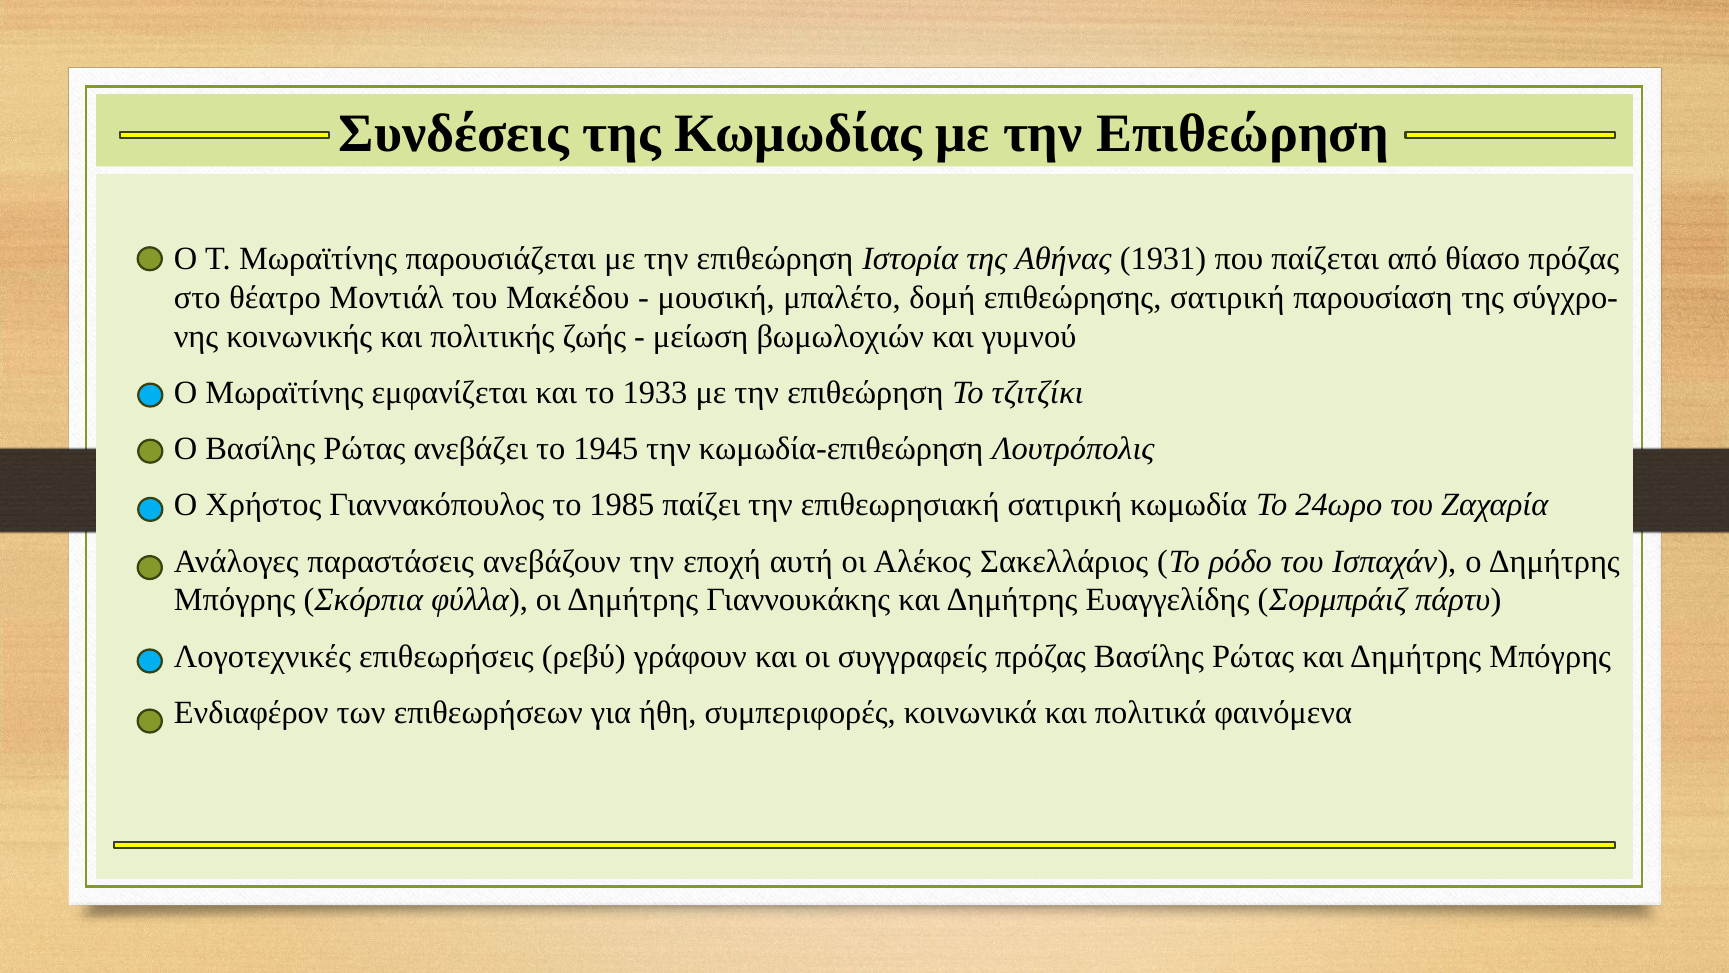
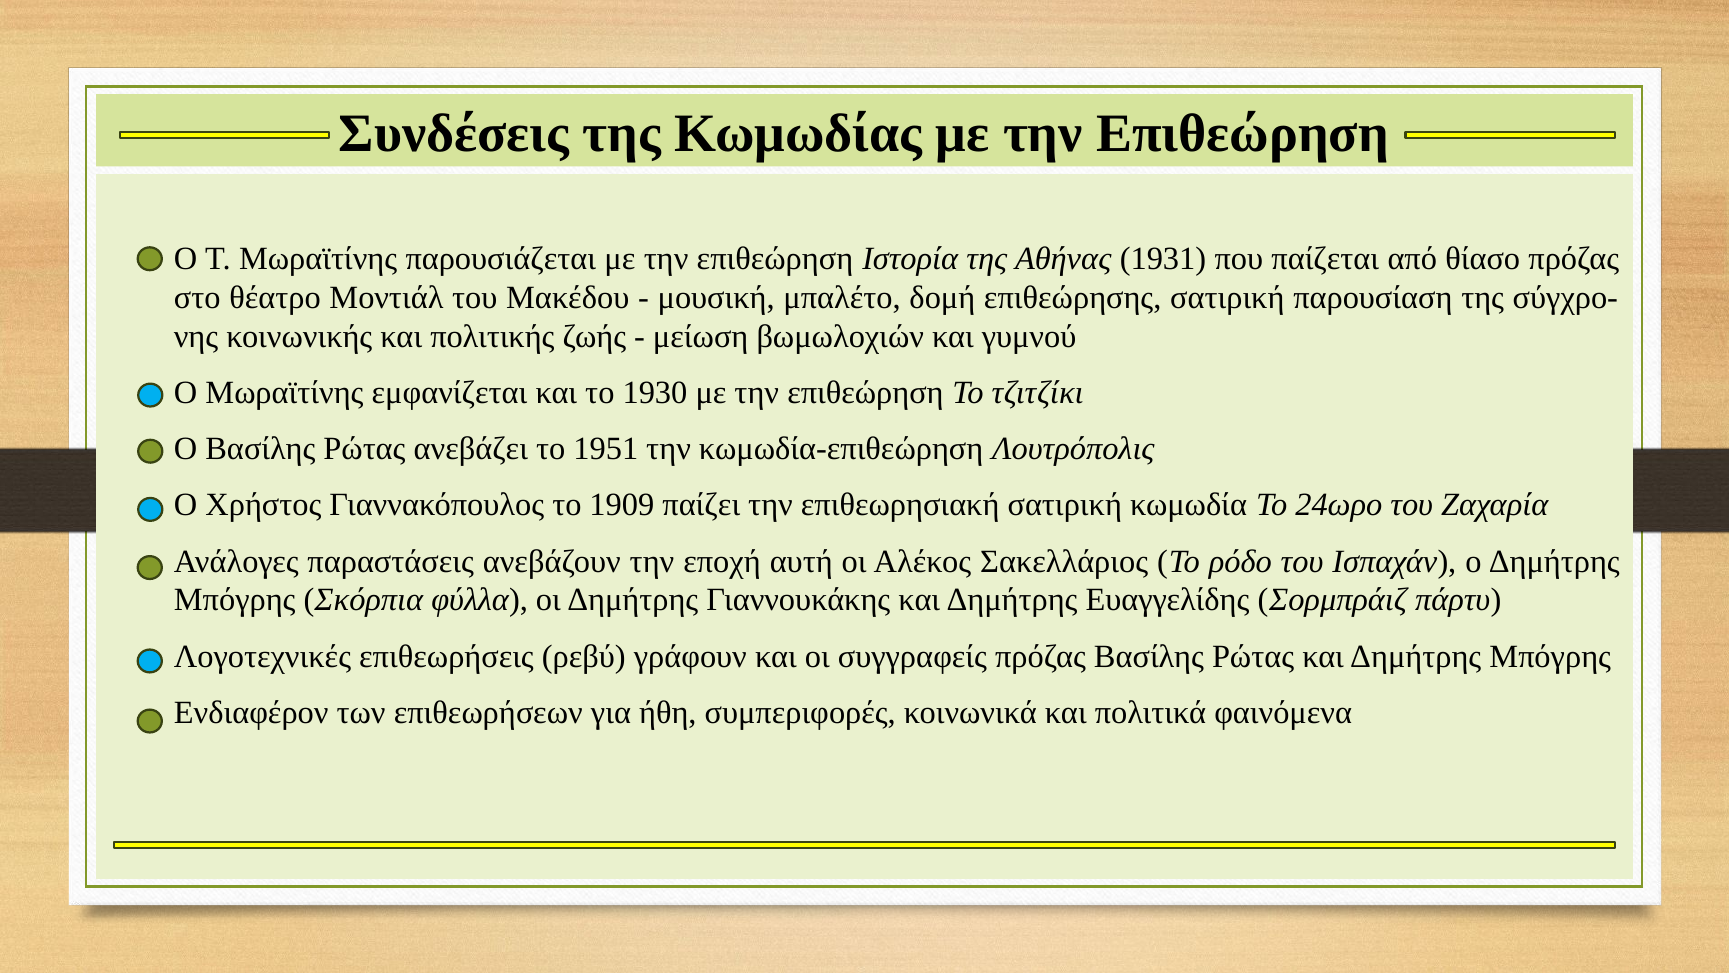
1933: 1933 -> 1930 (655, 392)
1945: 1945 -> 1951 (606, 449)
1985: 1985 -> 1909 (622, 505)
